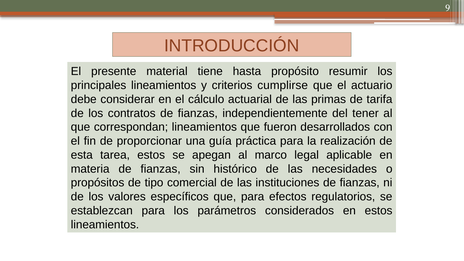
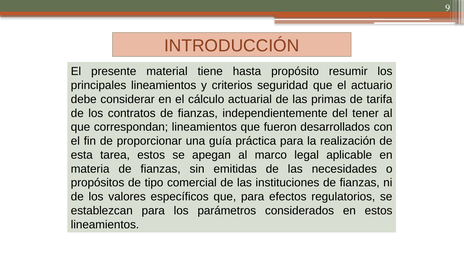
cumplirse: cumplirse -> seguridad (283, 85)
histórico: histórico -> emitidas (235, 169)
